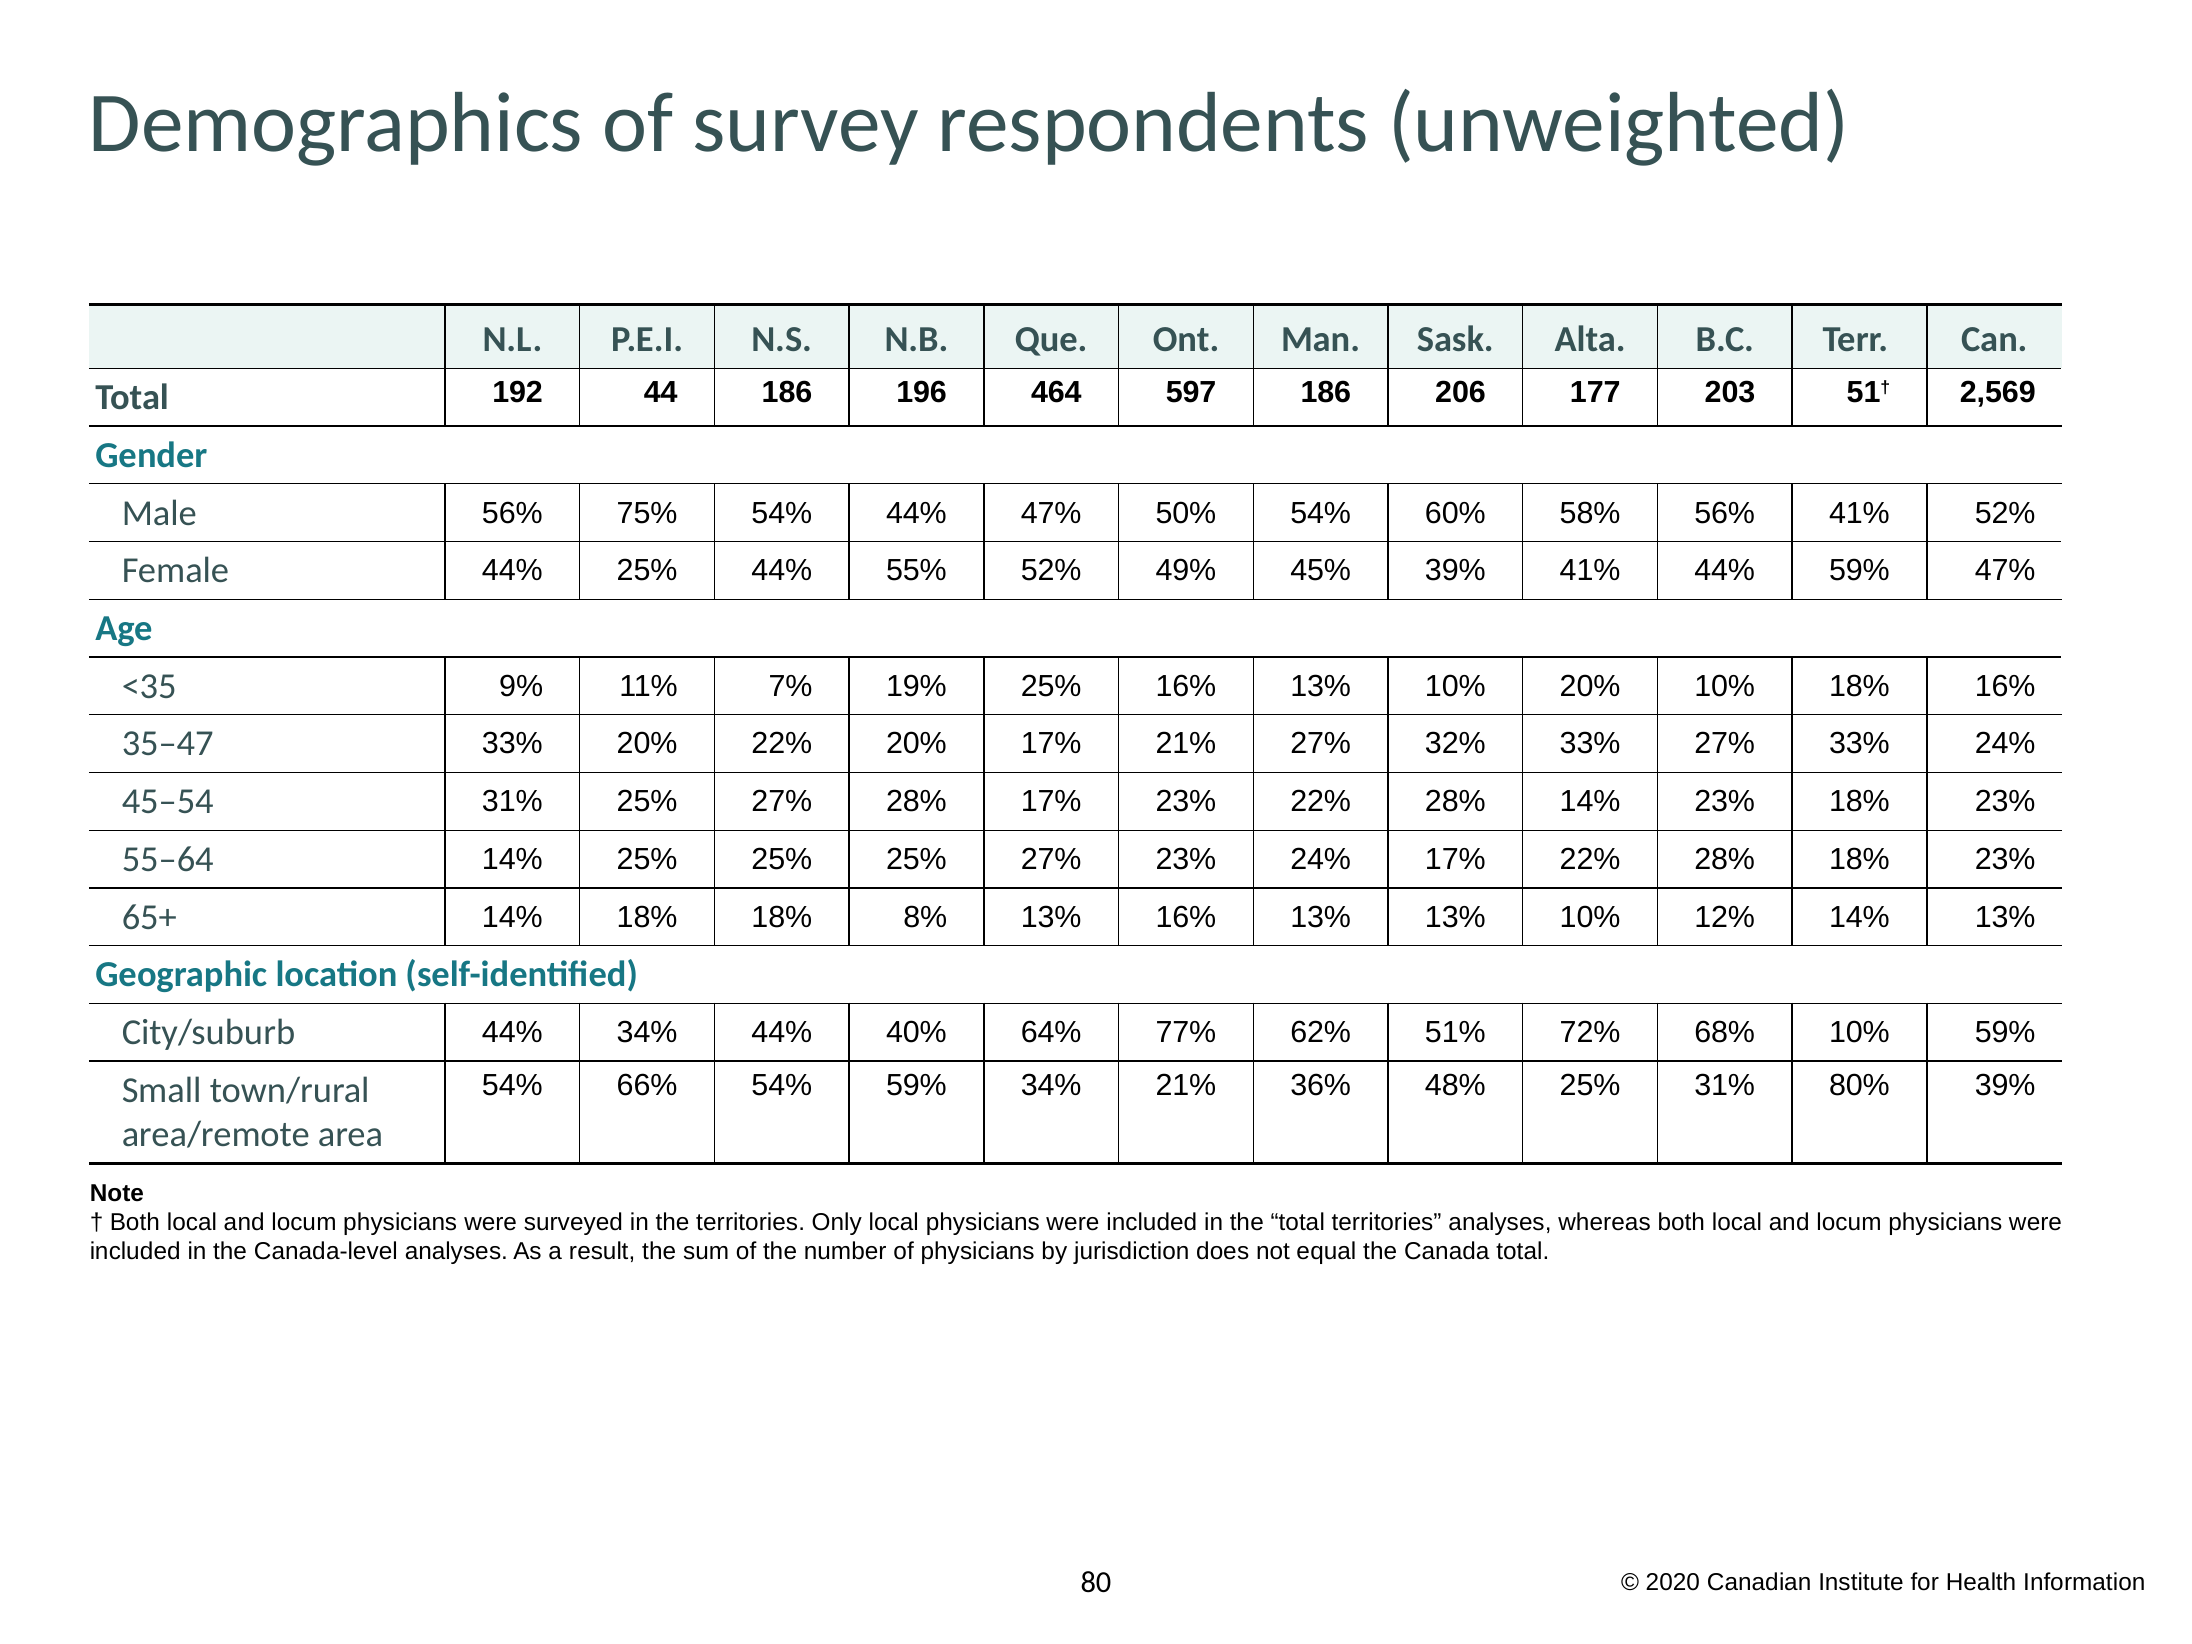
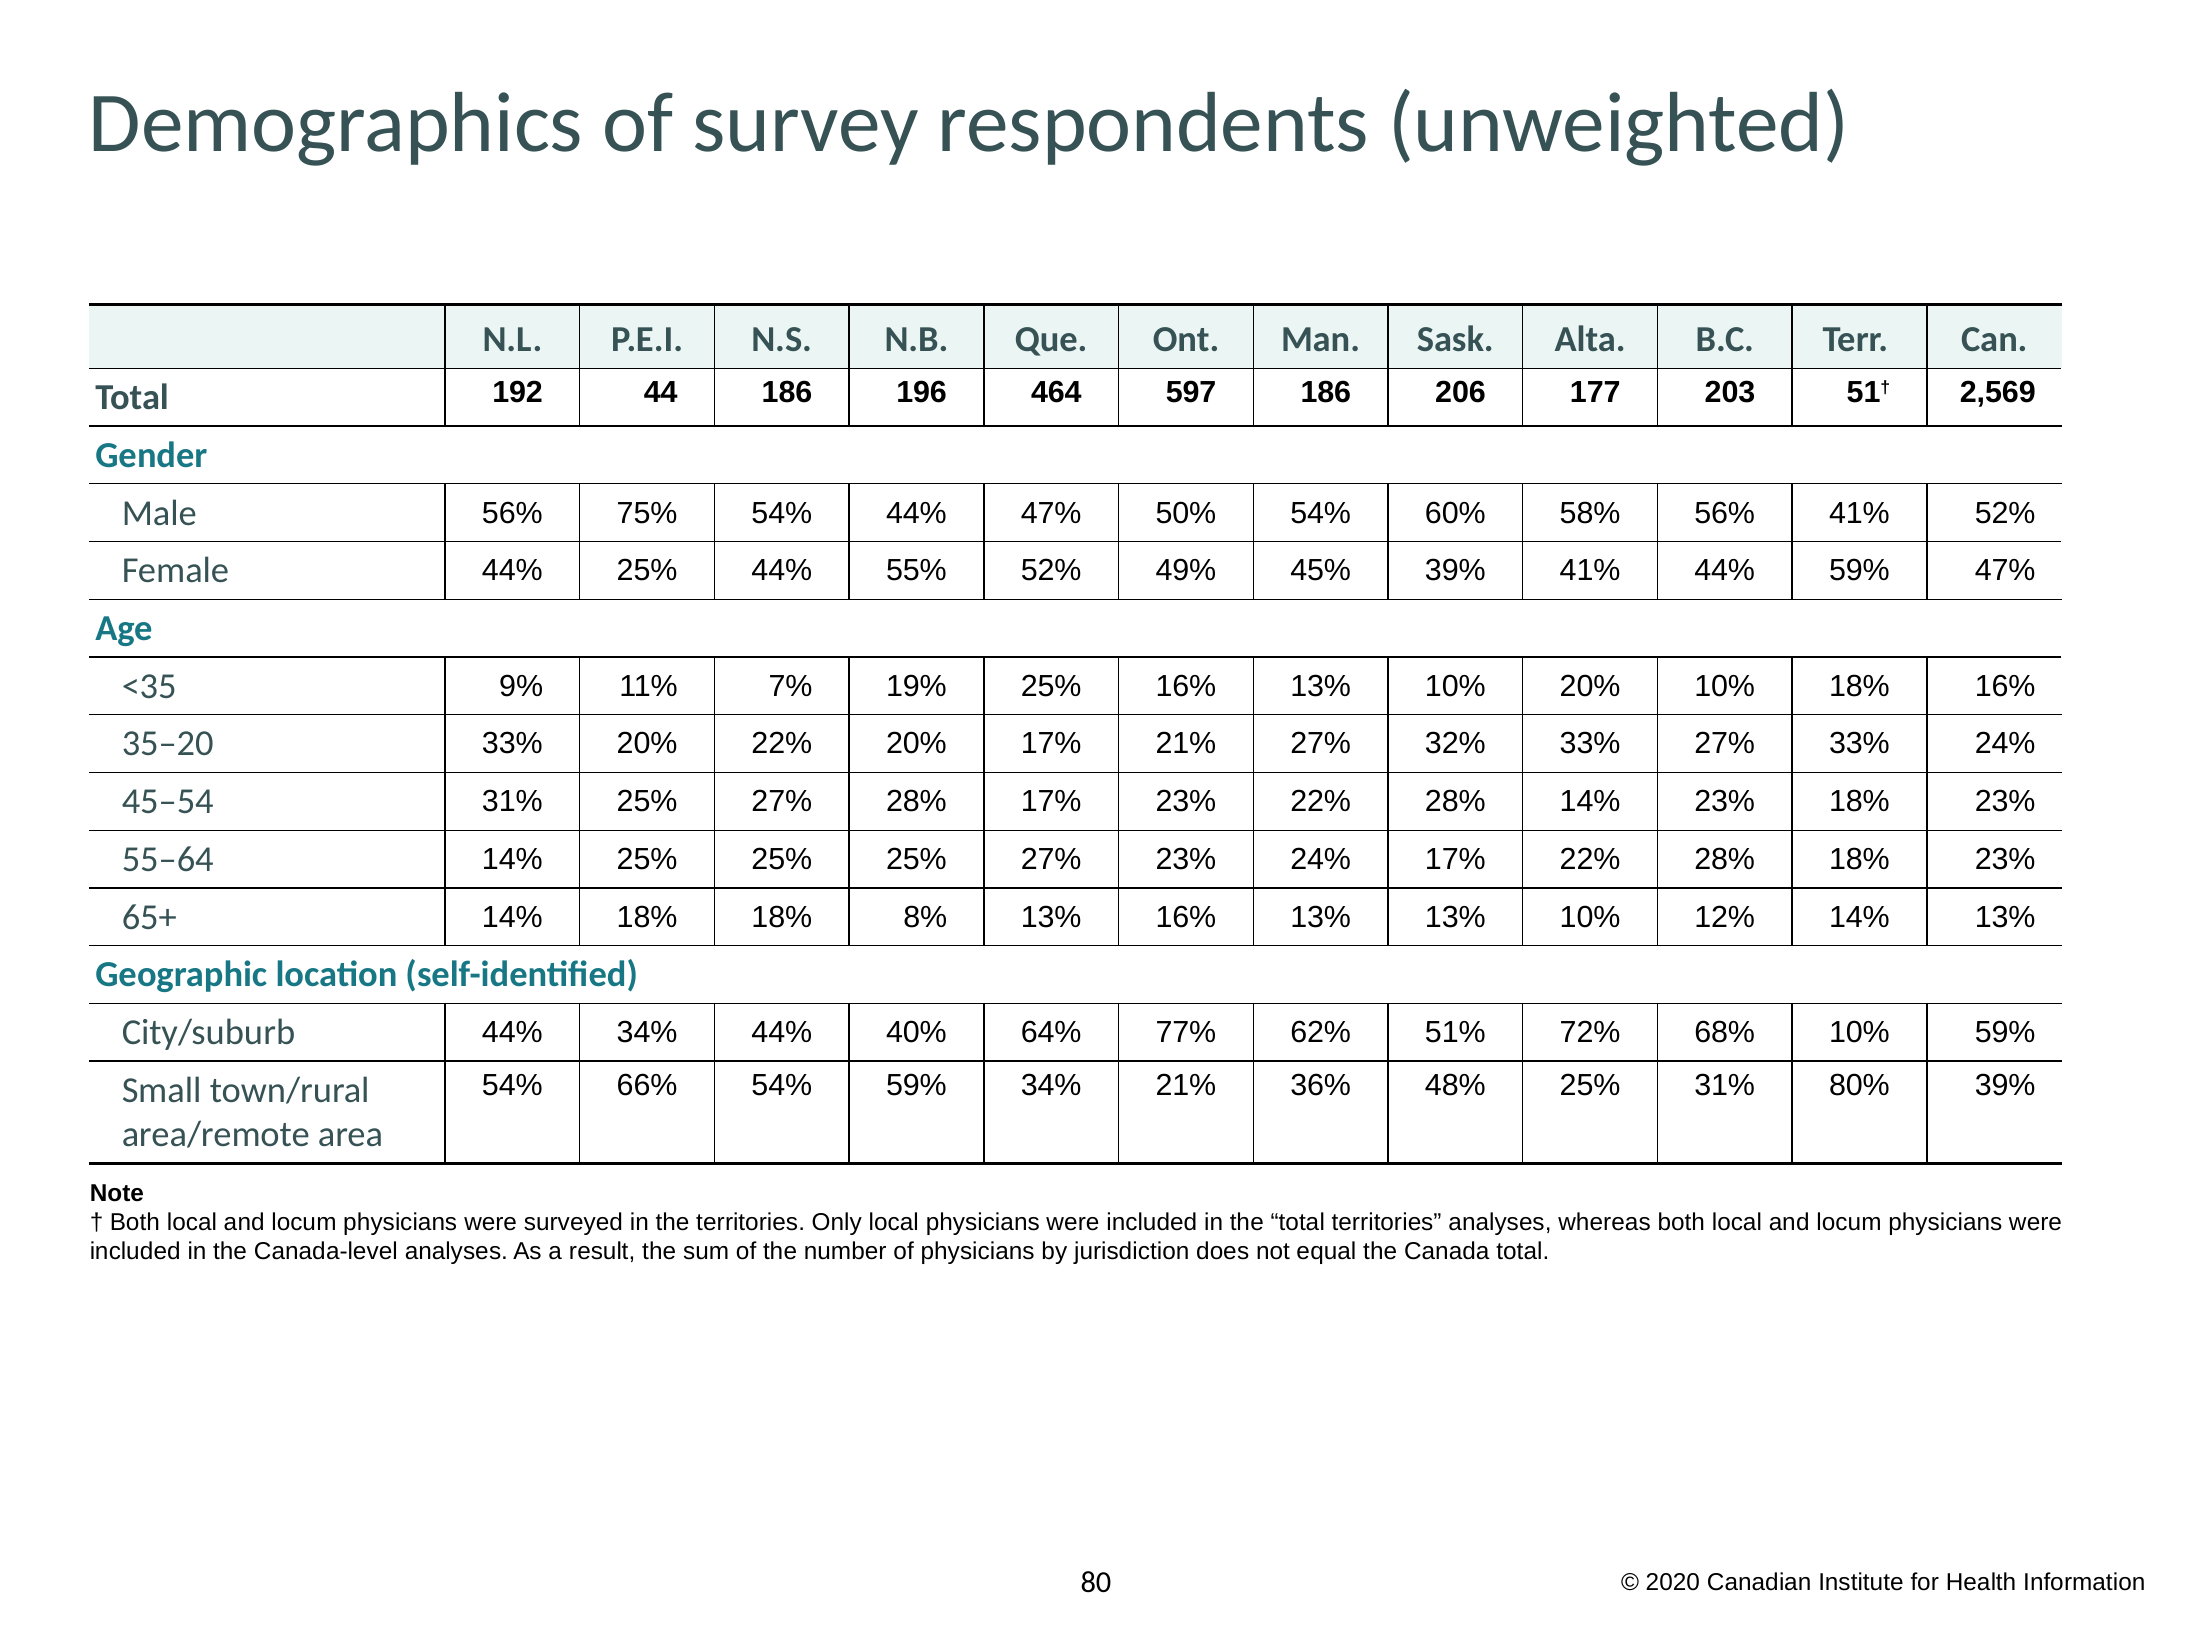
35–47: 35–47 -> 35–20 (168, 744)
